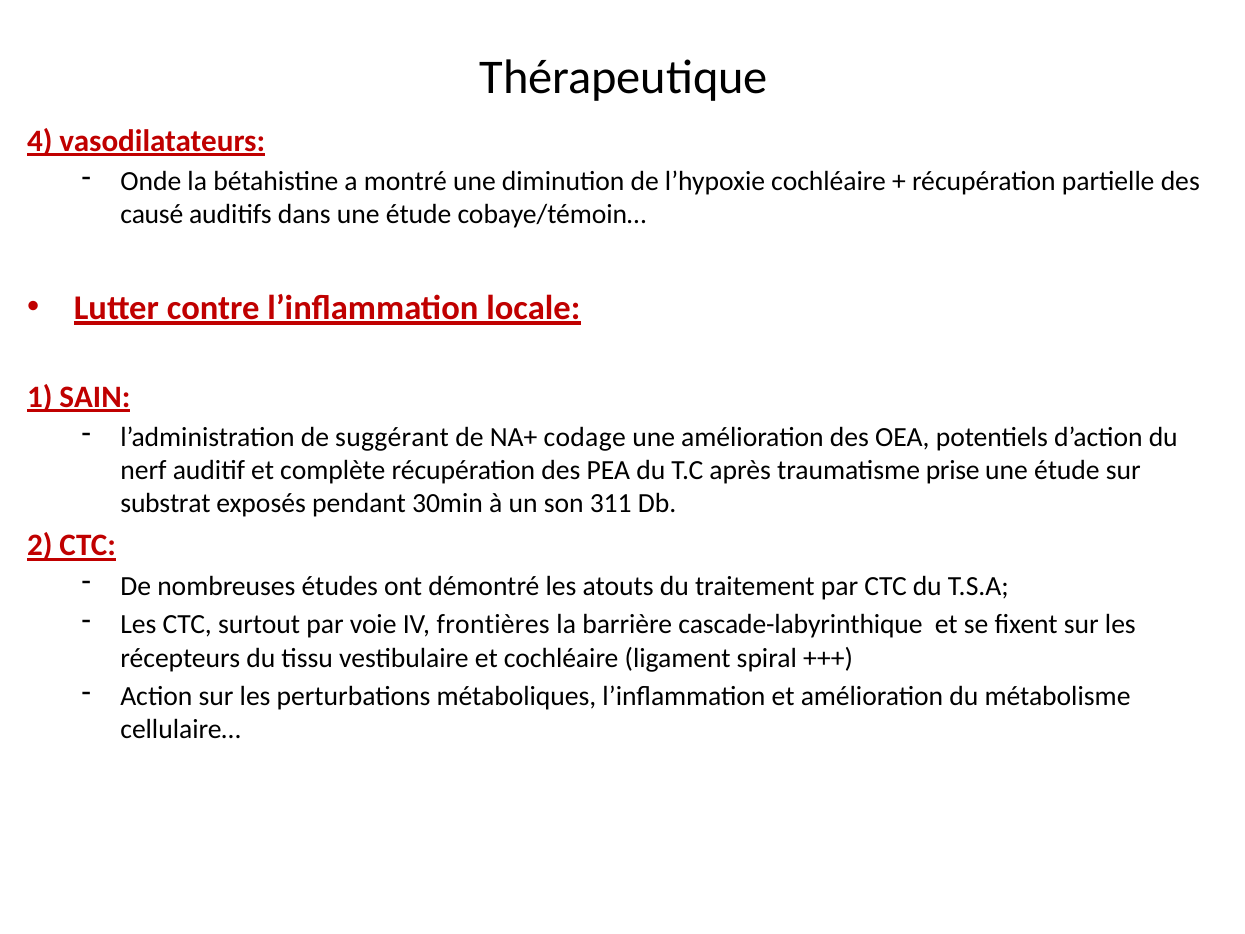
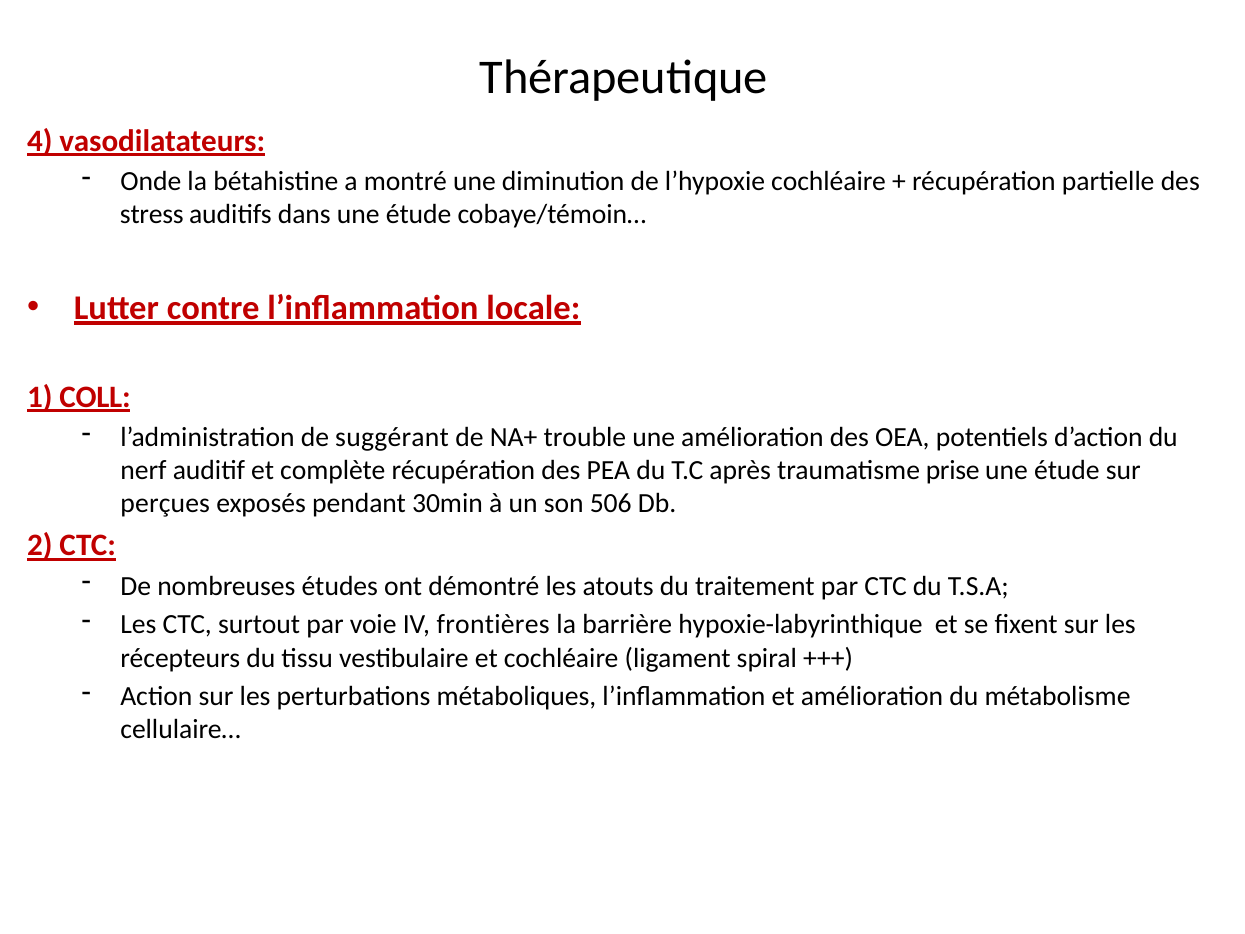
causé: causé -> stress (152, 215)
SAIN: SAIN -> COLL (95, 397)
codage: codage -> trouble (585, 437)
substrat: substrat -> perçues (165, 504)
311: 311 -> 506 (611, 504)
cascade-labyrinthique: cascade-labyrinthique -> hypoxie-labyrinthique (800, 625)
